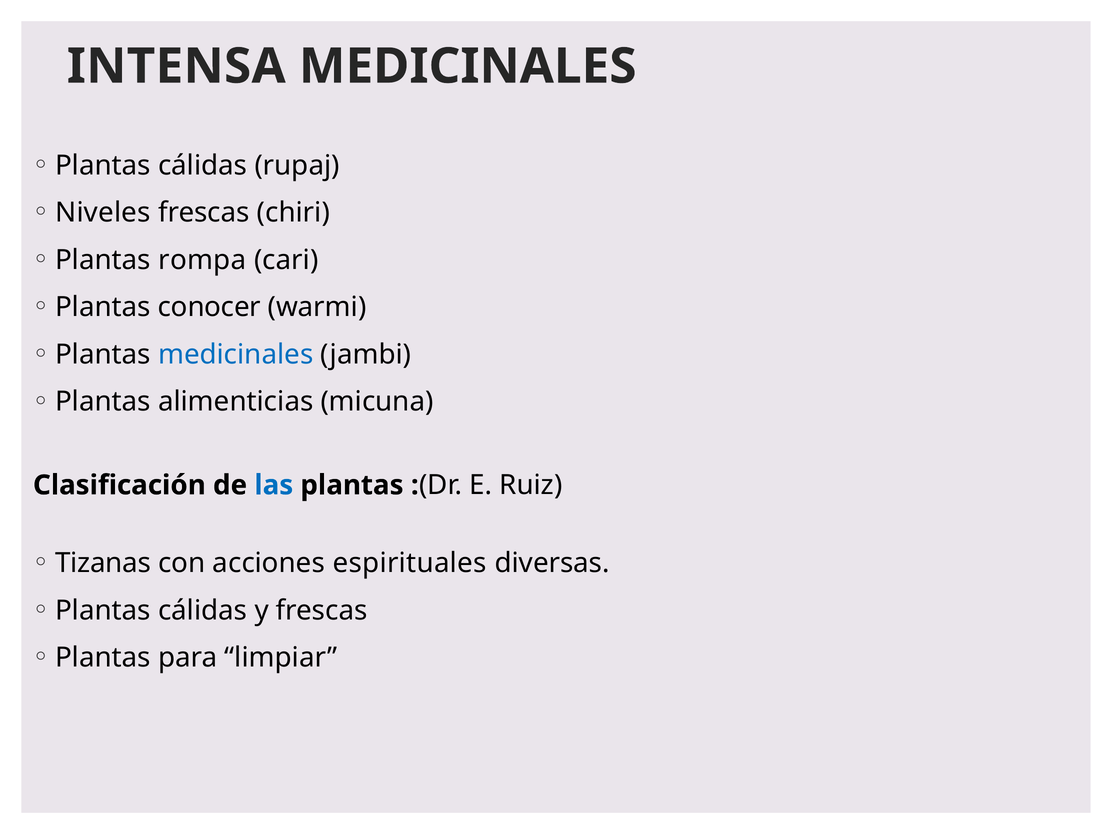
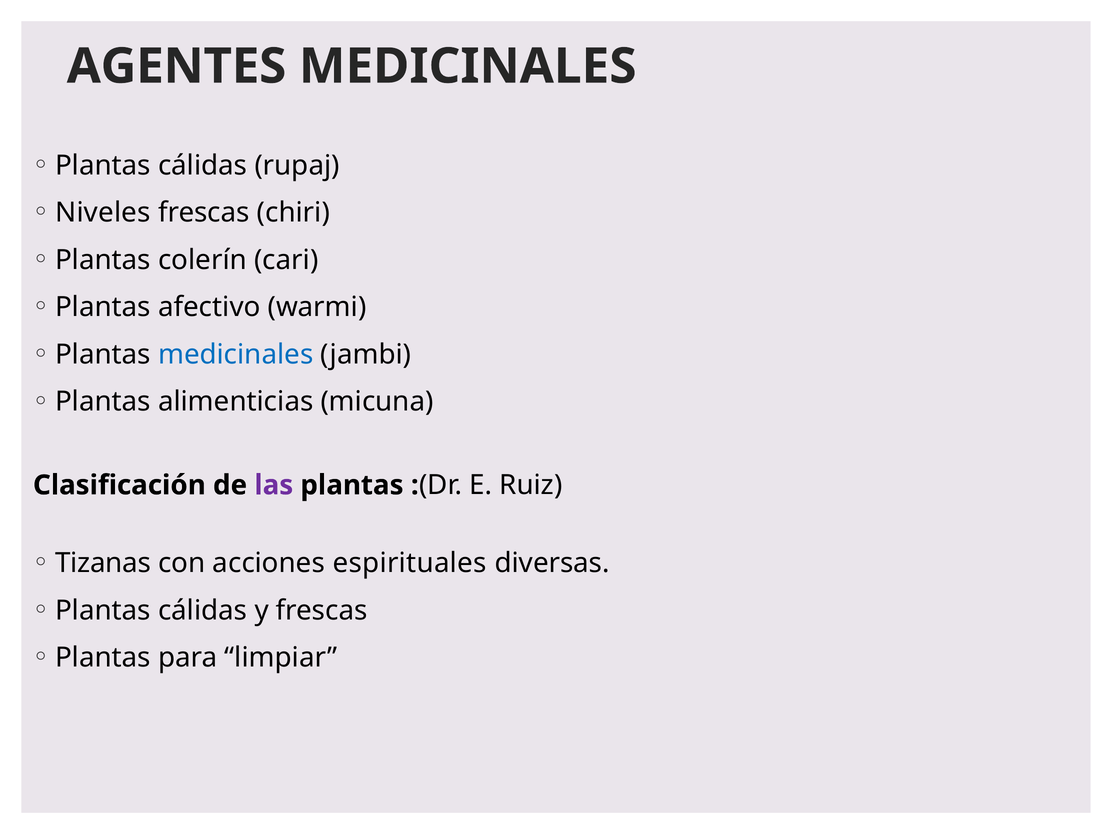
INTENSA: INTENSA -> AGENTES (177, 66)
rompa: rompa -> colerín (202, 260)
conocer: conocer -> afectivo (209, 307)
las colour: blue -> purple (274, 485)
